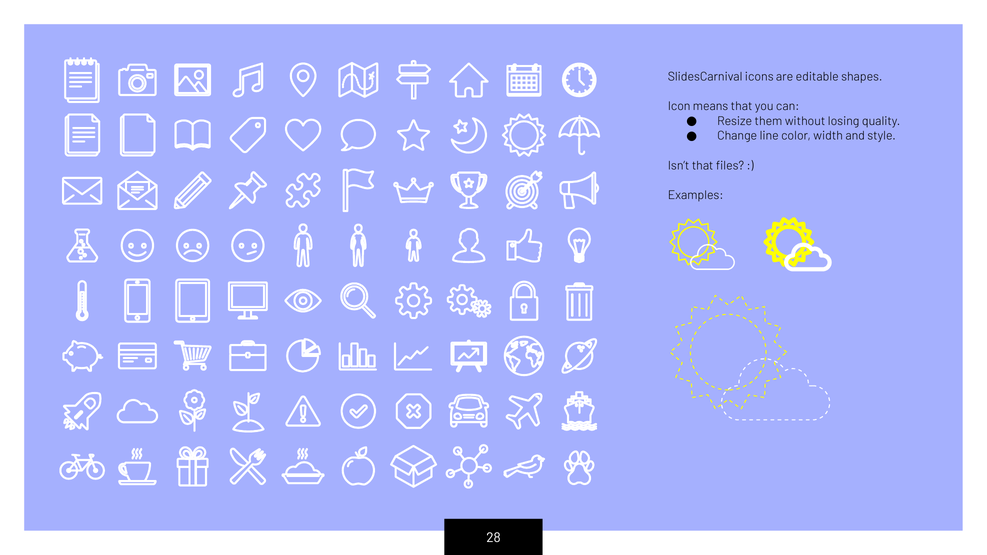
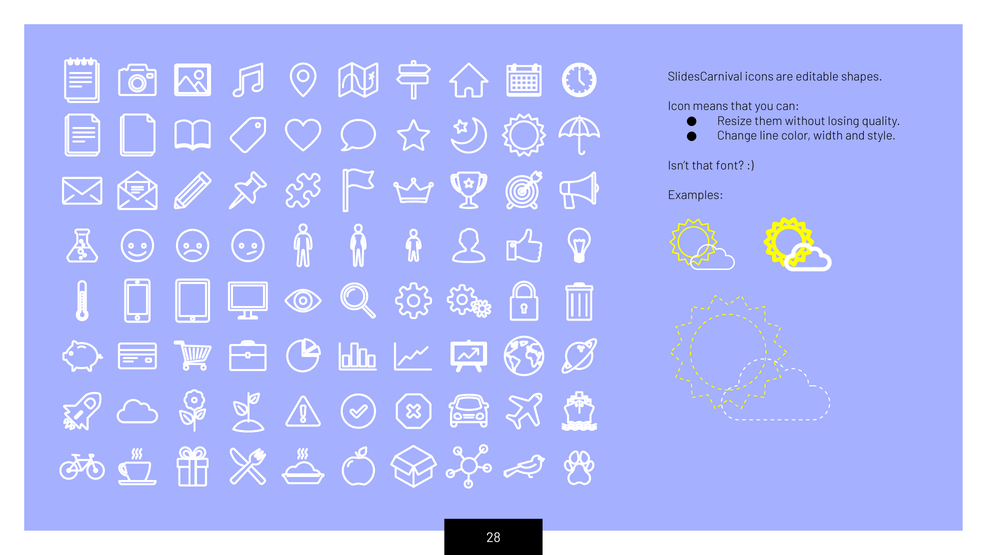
files: files -> font (730, 166)
